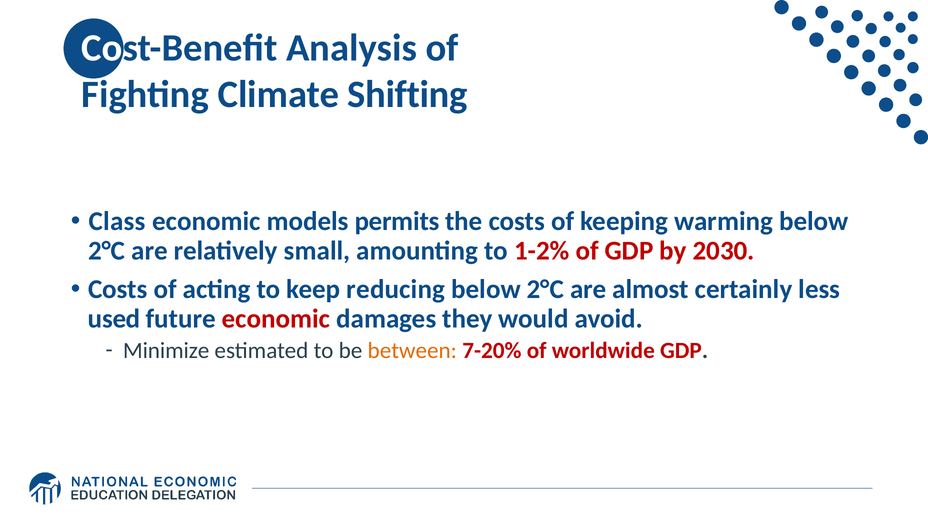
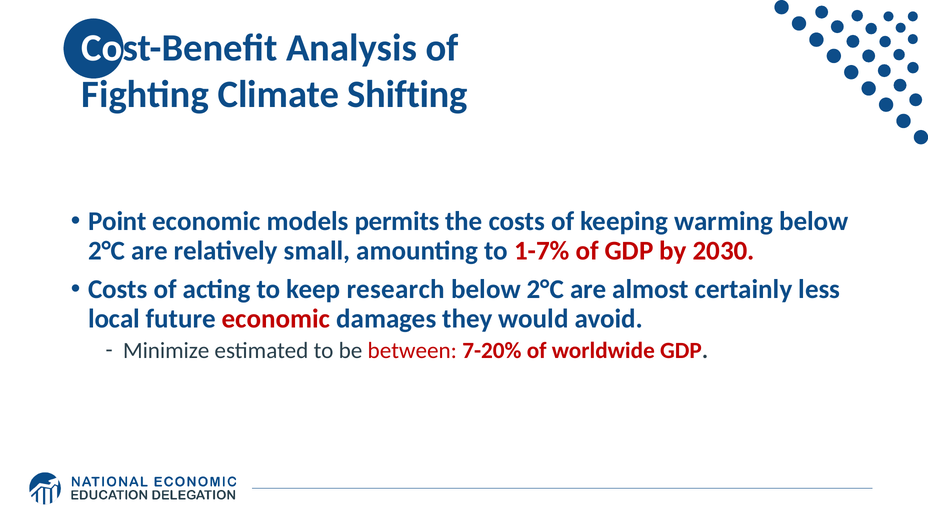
Class: Class -> Point (117, 221)
1-2%: 1-2% -> 1-7% (542, 251)
reducing: reducing -> research (396, 289)
used: used -> local (114, 319)
between colour: orange -> red (412, 351)
